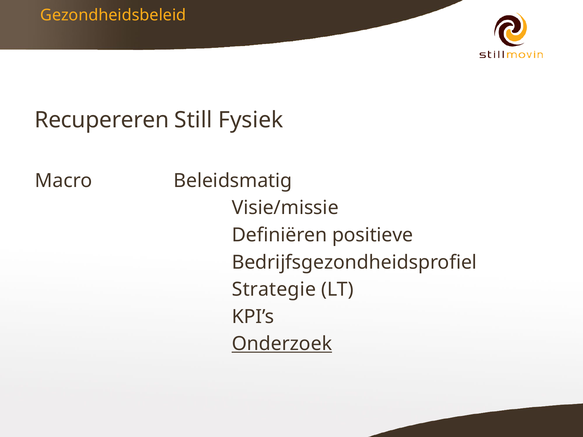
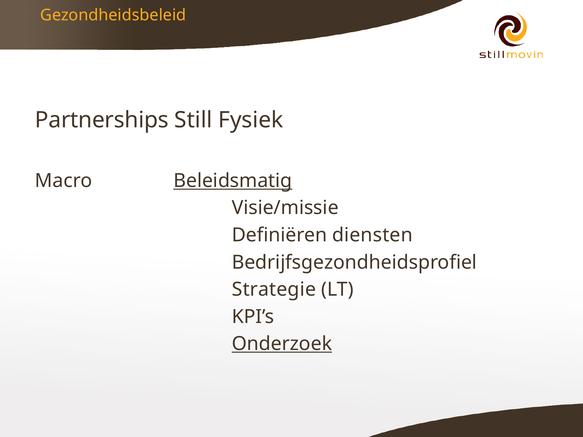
Recupereren: Recupereren -> Partnerships (102, 120)
Beleidsmatig underline: none -> present (233, 181)
positieve: positieve -> diensten (372, 235)
